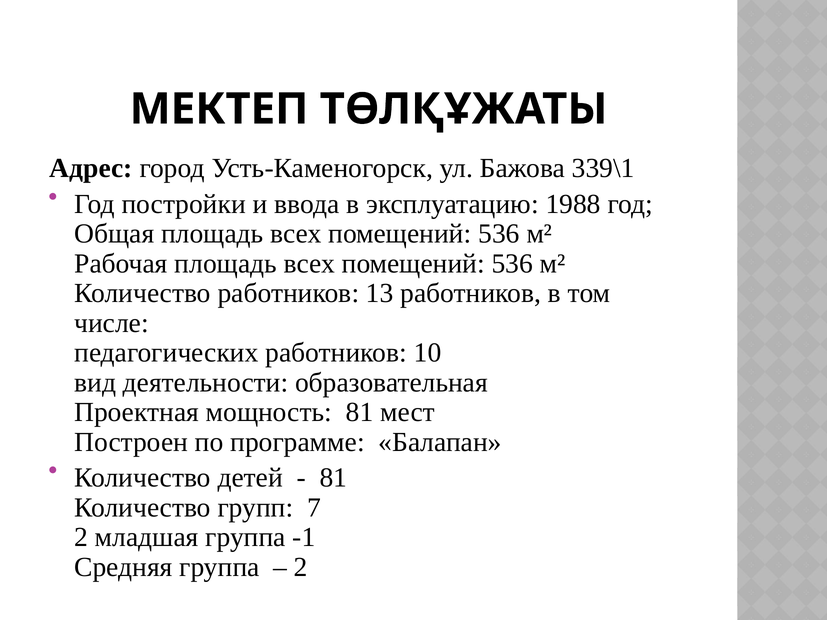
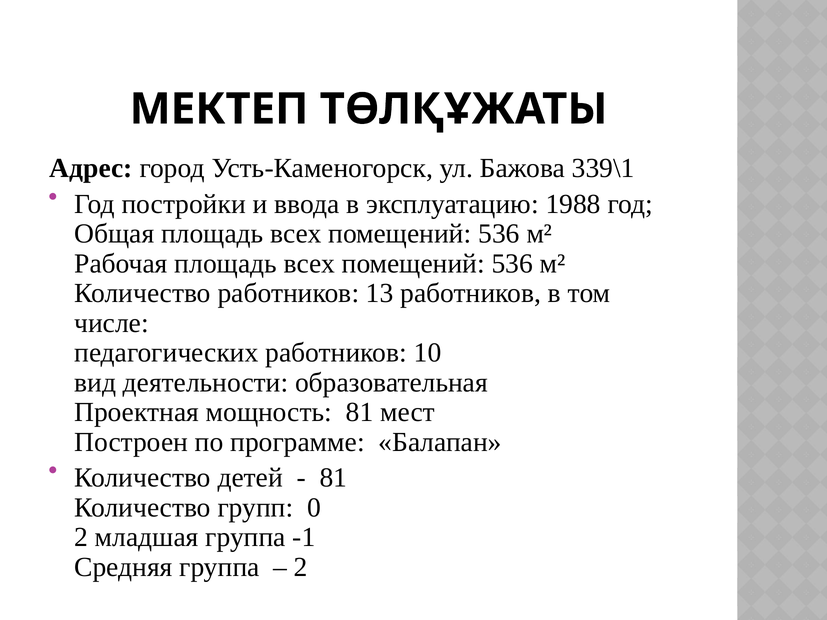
7: 7 -> 0 (314, 508)
